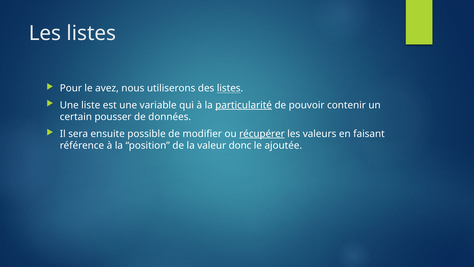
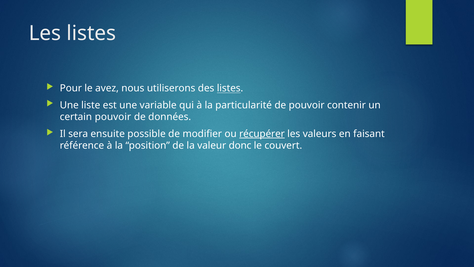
particularité underline: present -> none (244, 105)
certain pousser: pousser -> pouvoir (113, 117)
ajoutée: ajoutée -> couvert (283, 146)
